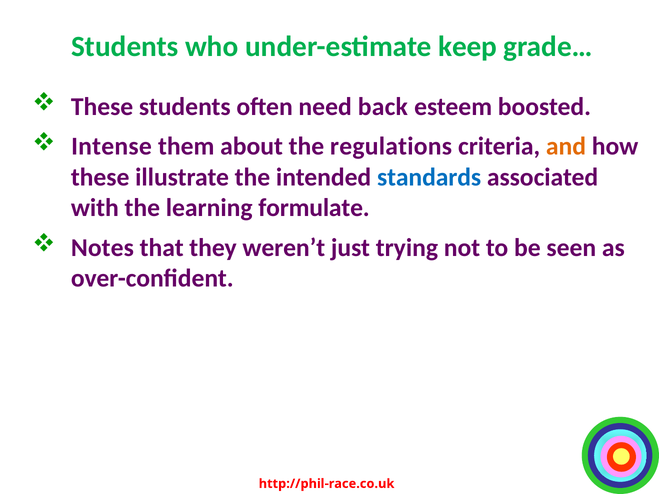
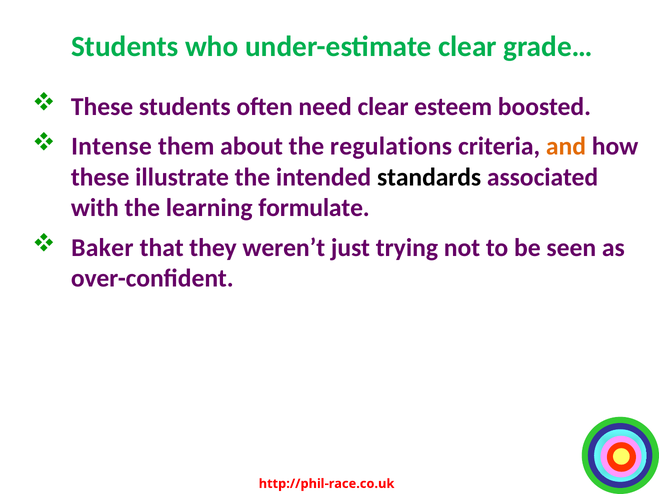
under-estimate keep: keep -> clear (468, 47)
need back: back -> clear (383, 107)
standards colour: blue -> black (429, 177)
Notes: Notes -> Baker (102, 248)
